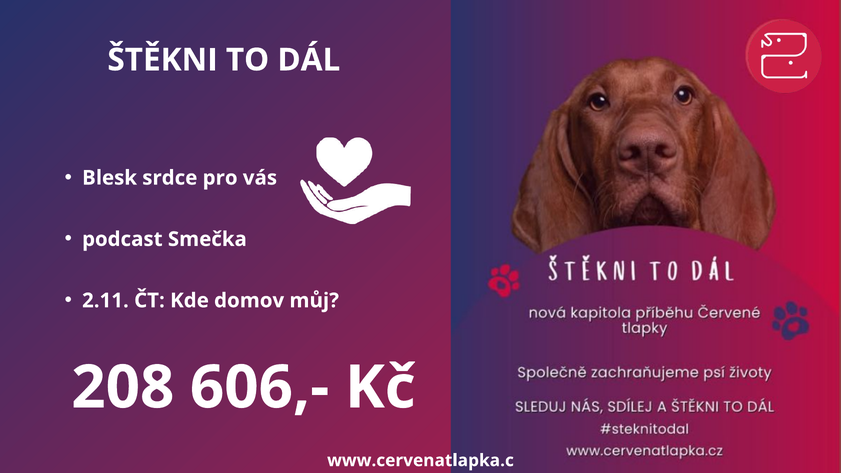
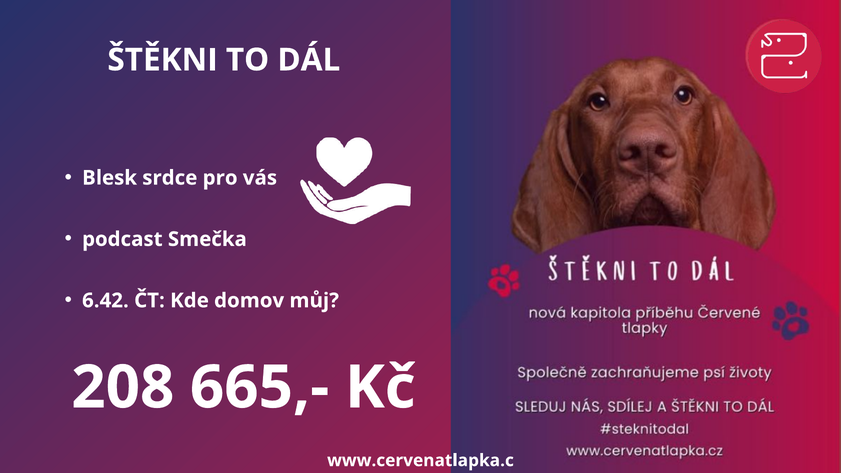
2.11: 2.11 -> 6.42 (105, 301)
606,-: 606,- -> 665,- (260, 388)
